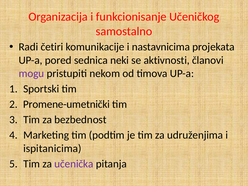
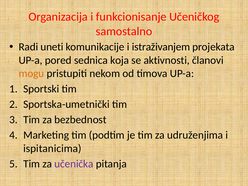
četiri: četiri -> uneti (52, 47)
nastavnicima: nastavnicima -> istraživanjem (161, 47)
neki: neki -> koja (120, 60)
mogu colour: purple -> orange (31, 73)
Promene-umetnički: Promene-umetnički -> Sportska-umetnički (66, 104)
